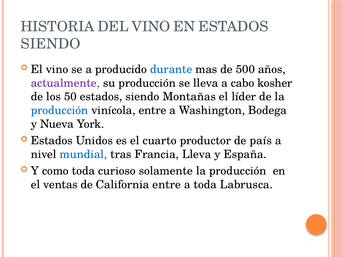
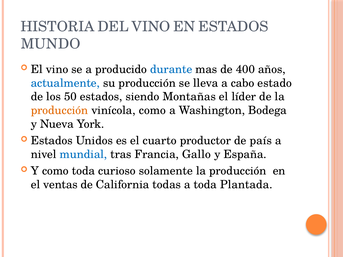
SIENDO: SIENDO -> MUNDO (51, 44)
500: 500 -> 400 (245, 69)
actualmente colour: purple -> blue (65, 83)
kosher: kosher -> estado (275, 83)
producción colour: blue -> orange (59, 111)
vinícola entre: entre -> como (152, 111)
Francia Lleva: Lleva -> Gallo (197, 155)
California entre: entre -> todas (167, 185)
Labrusca: Labrusca -> Plantada (246, 185)
